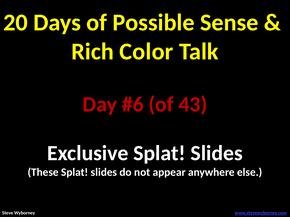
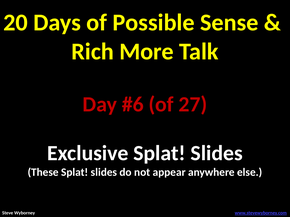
Color: Color -> More (147, 52)
43: 43 -> 27 (193, 105)
